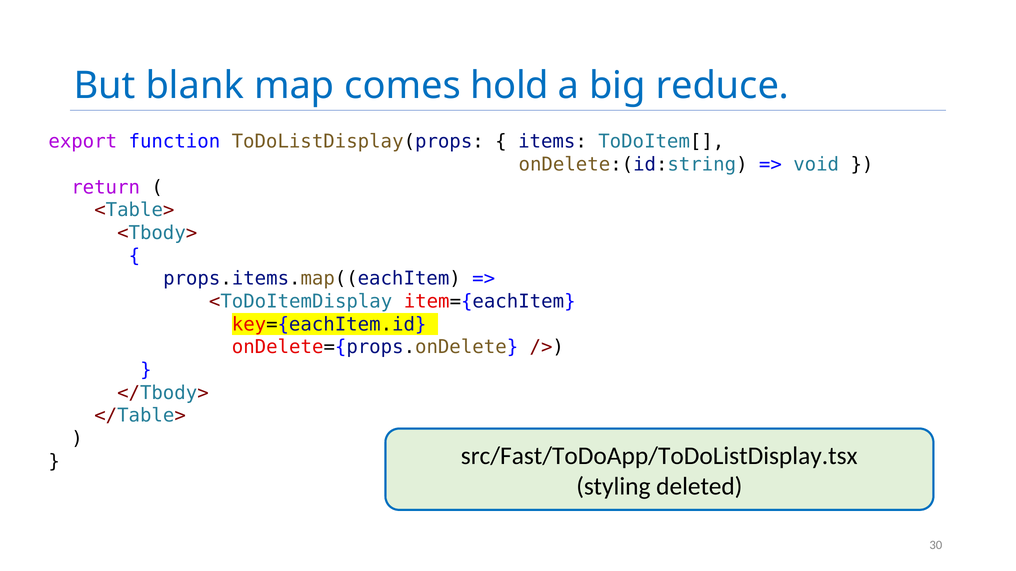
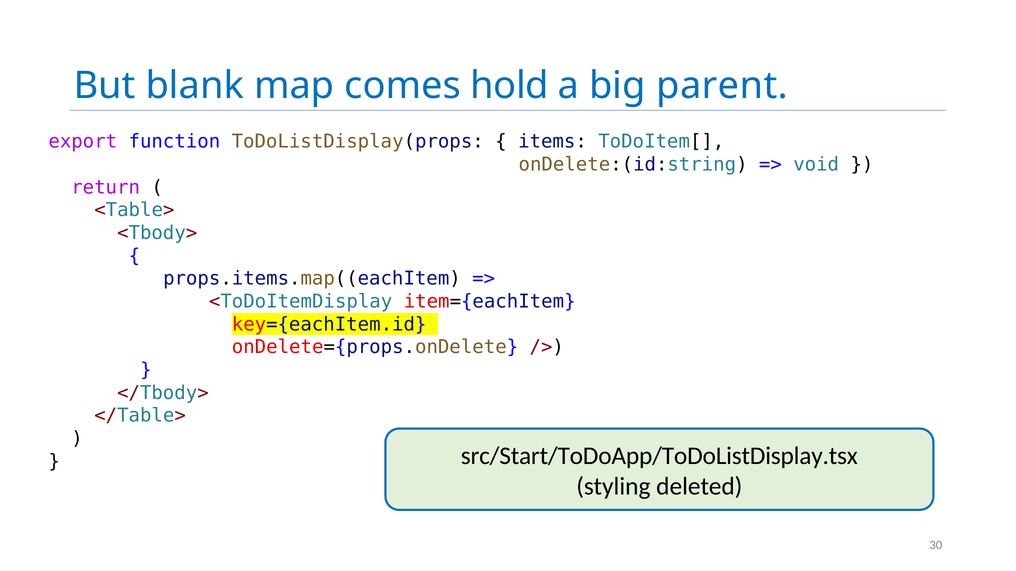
reduce: reduce -> parent (722, 86)
src/Fast/ToDoApp/ToDoListDisplay.tsx: src/Fast/ToDoApp/ToDoListDisplay.tsx -> src/Start/ToDoApp/ToDoListDisplay.tsx (659, 456)
